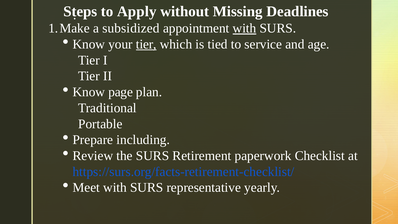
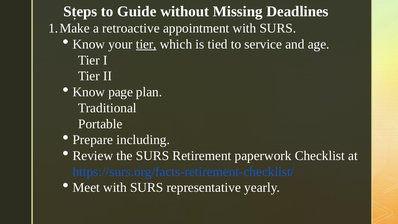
Apply: Apply -> Guide (137, 11)
subsidized: subsidized -> retroactive (131, 28)
with underline: present -> none (244, 28)
